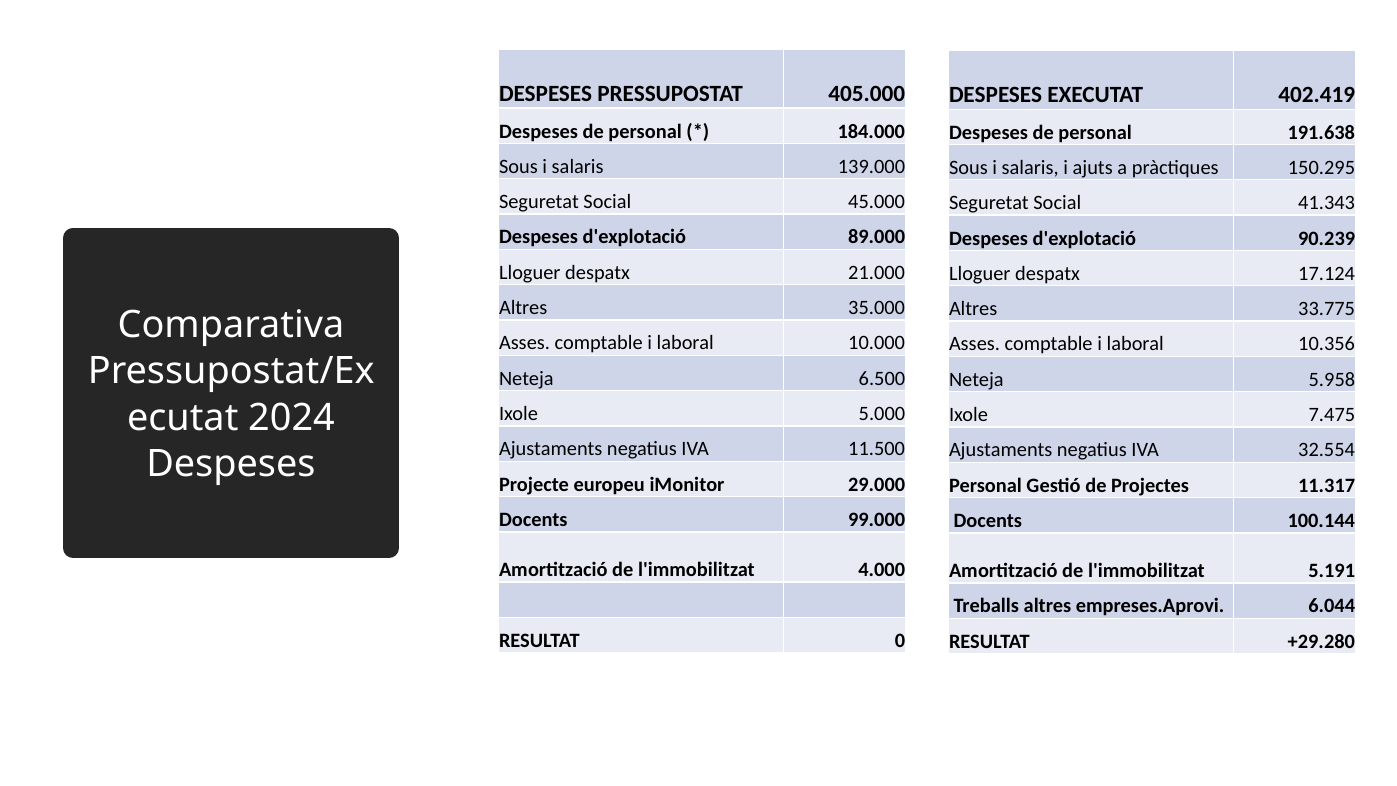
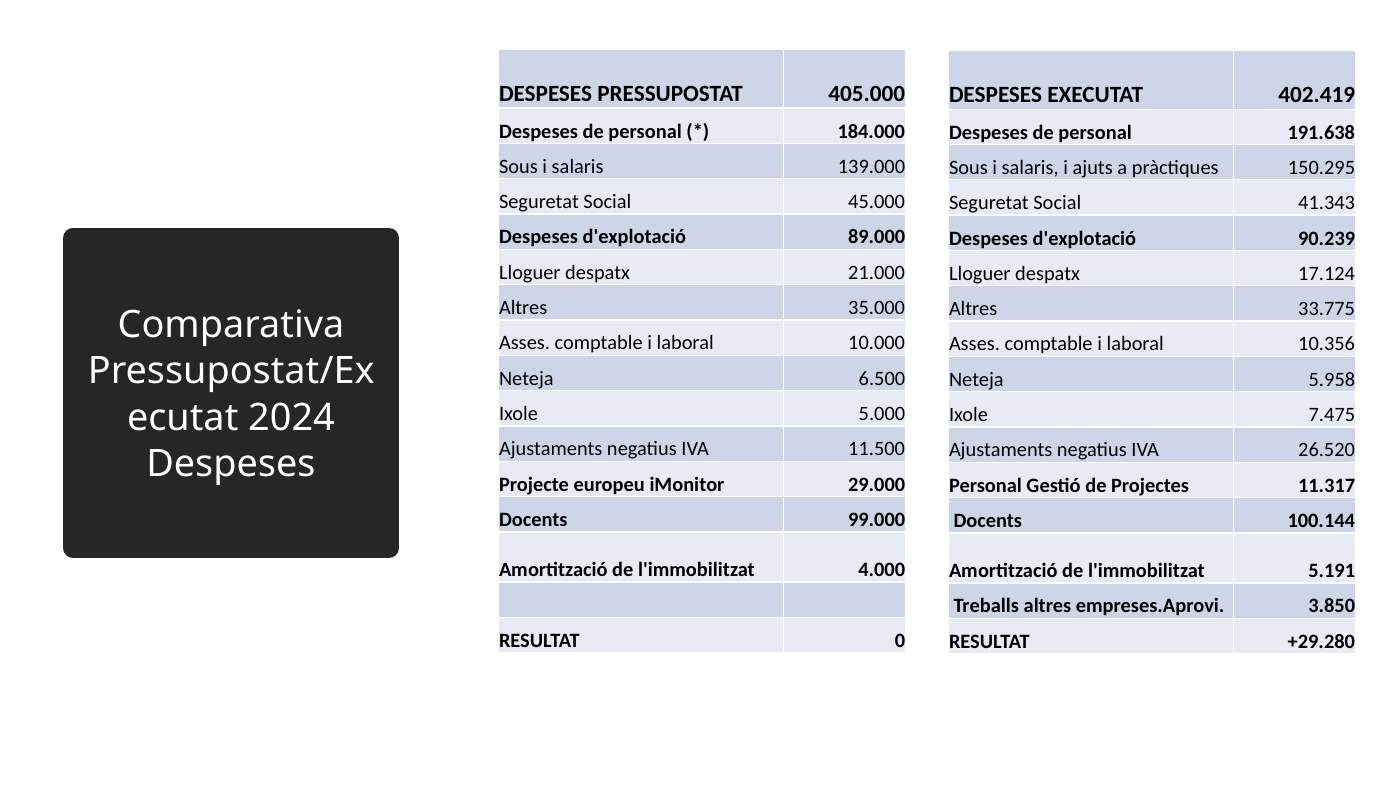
32.554: 32.554 -> 26.520 (1327, 450)
6.044: 6.044 -> 3.850 (1332, 606)
